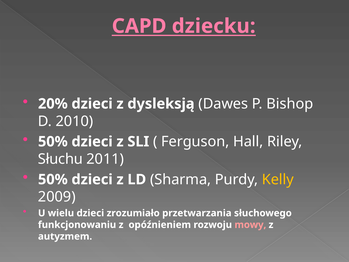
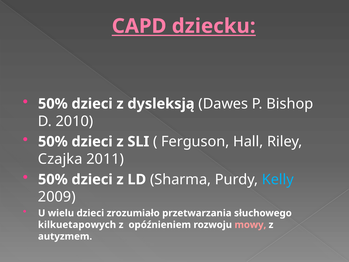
20%: 20% -> 50% (53, 104)
Słuchu: Słuchu -> Czajka (60, 159)
Kelly colour: yellow -> light blue (278, 179)
funkcjonowaniu: funkcjonowaniu -> kilkuetapowych (77, 225)
